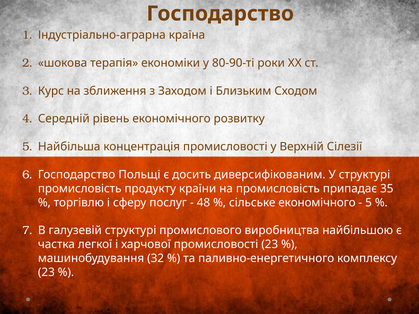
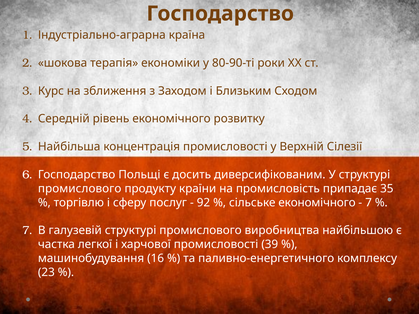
промисловість: промисловість -> промислового (80, 189)
48: 48 -> 92 (203, 203)
5: 5 -> 7 (369, 203)
промисловості 23: 23 -> 39 (270, 245)
32: 32 -> 16 (156, 259)
